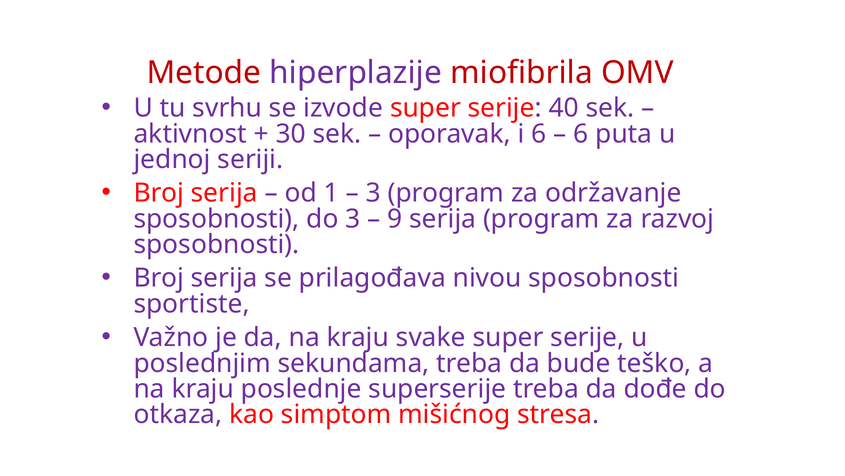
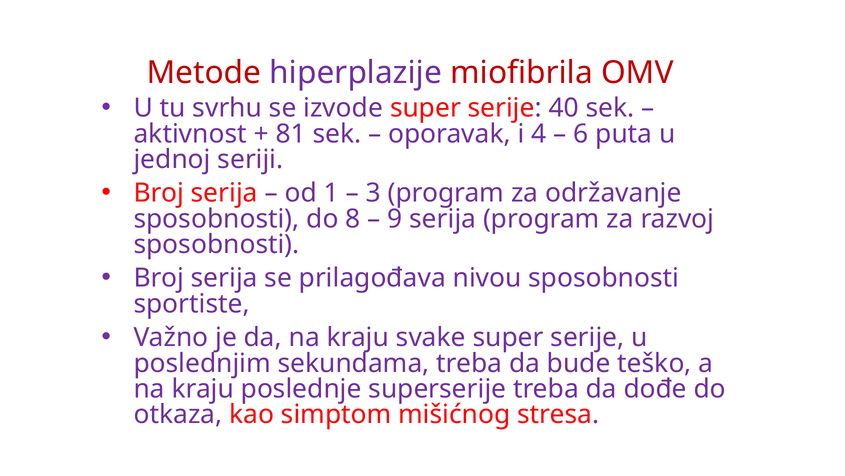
30: 30 -> 81 (291, 134)
i 6: 6 -> 4 (539, 134)
do 3: 3 -> 8 (353, 219)
